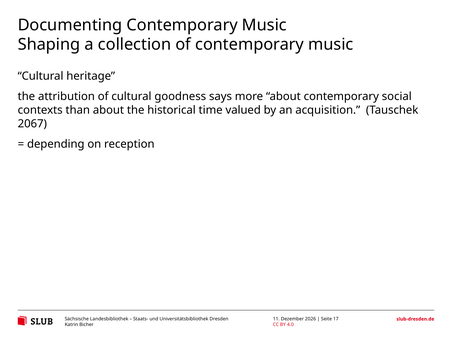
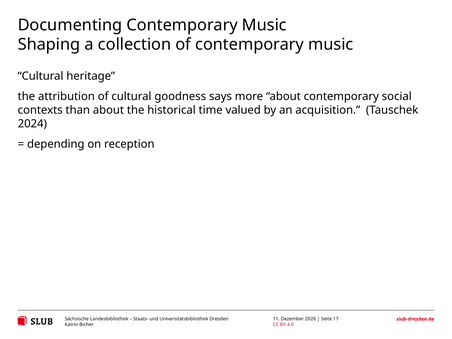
2067: 2067 -> 2024 (32, 124)
